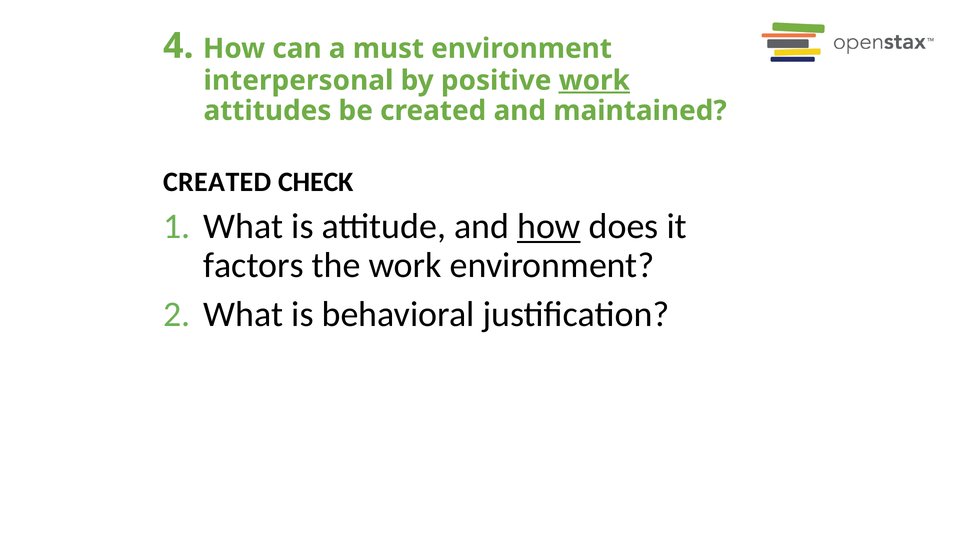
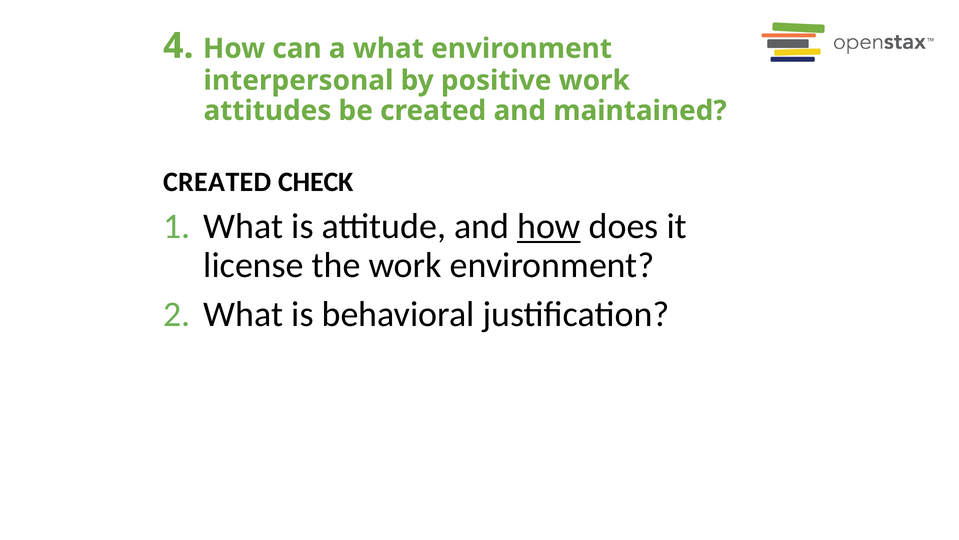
a must: must -> what (388, 49)
work underline: present -> none (594, 80)
factors: factors -> license (254, 265)
